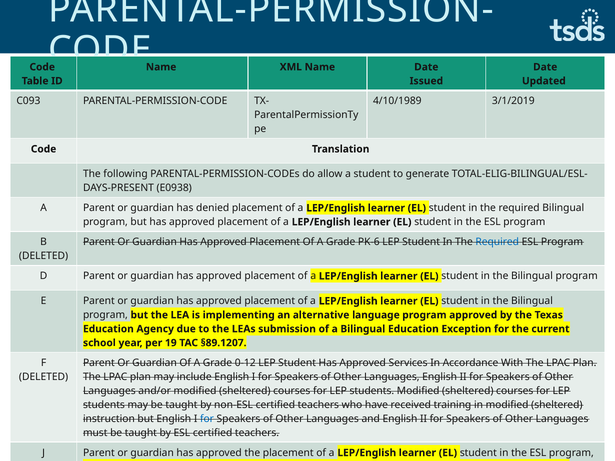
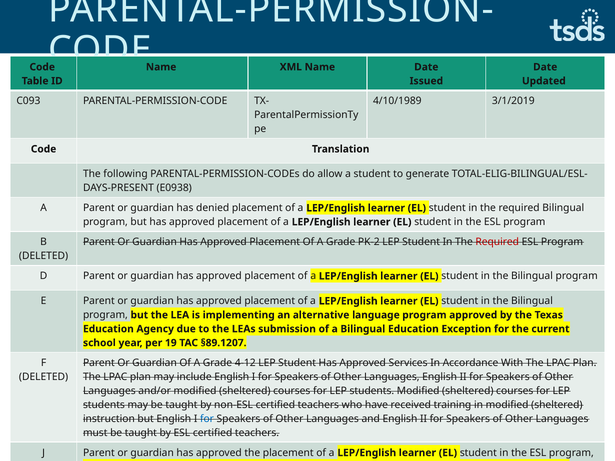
PK-6: PK-6 -> PK-2 (369, 242)
Required colour: blue -> red (497, 242)
0-12: 0-12 -> 4-12 (245, 363)
